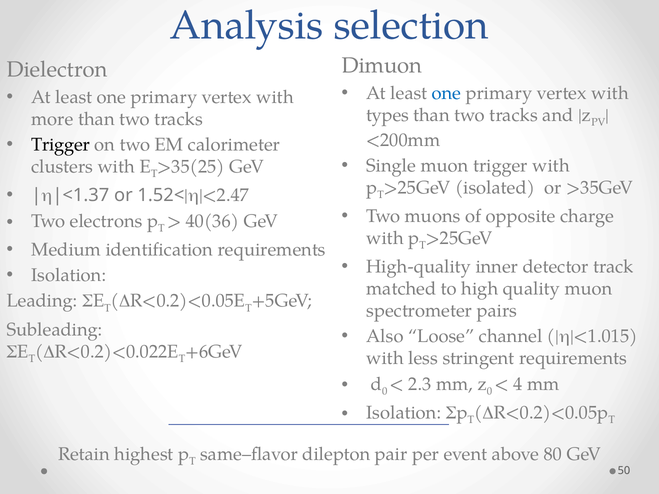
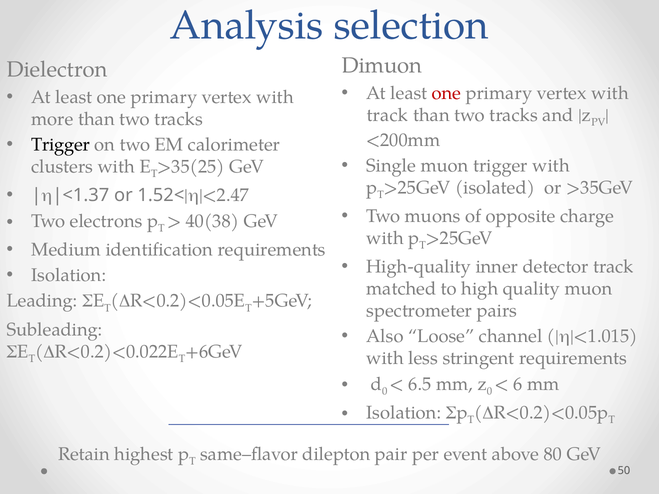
one colour: blue -> red (446, 93)
types: types -> track (387, 115)
40(36: 40(36 -> 40(38 (212, 221)
2.3: 2.3 -> 6.5 (420, 384)
4: 4 -> 6 (518, 384)
